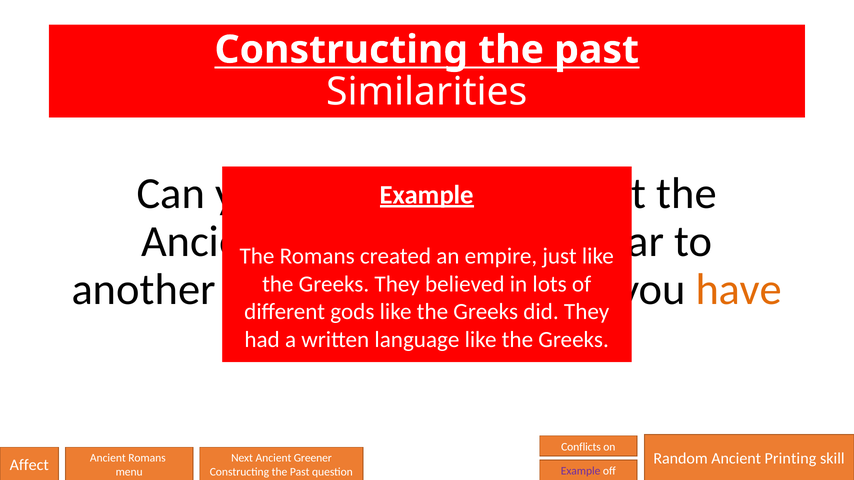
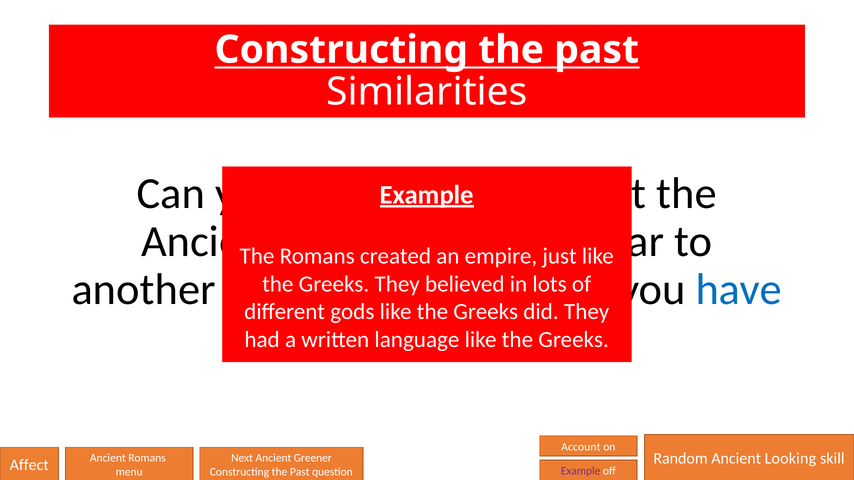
have colour: orange -> blue (739, 290)
Conflicts: Conflicts -> Account (581, 447)
Printing: Printing -> Looking (790, 459)
